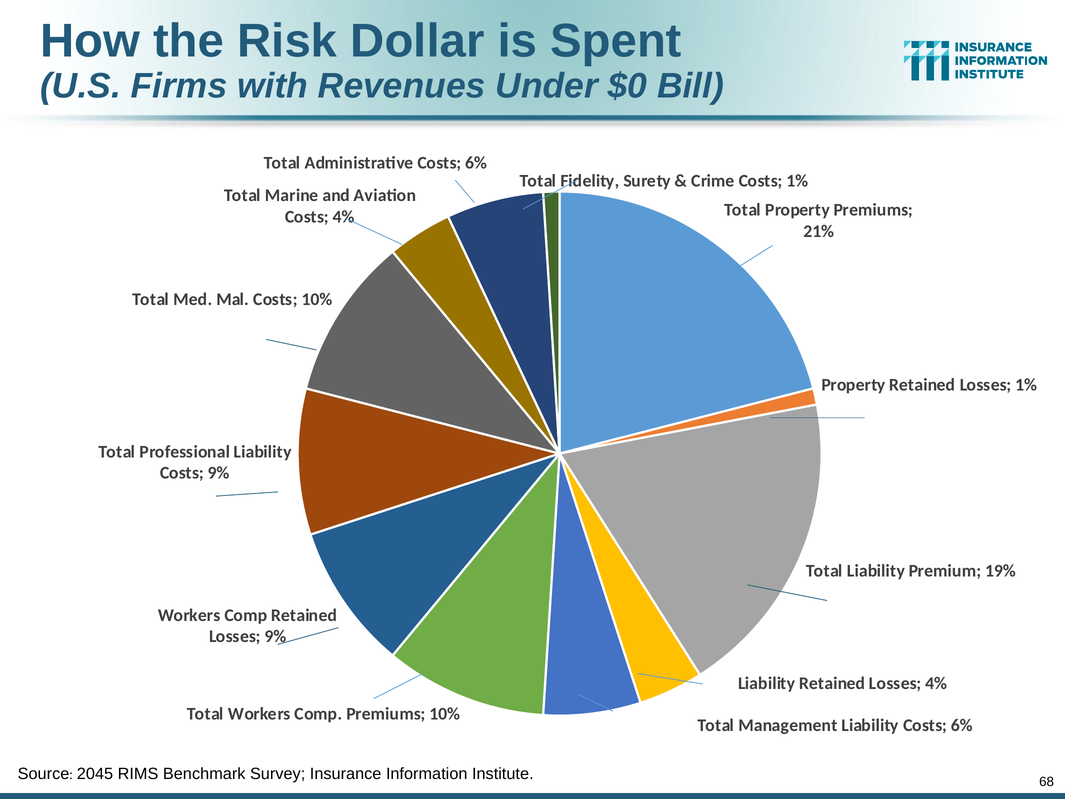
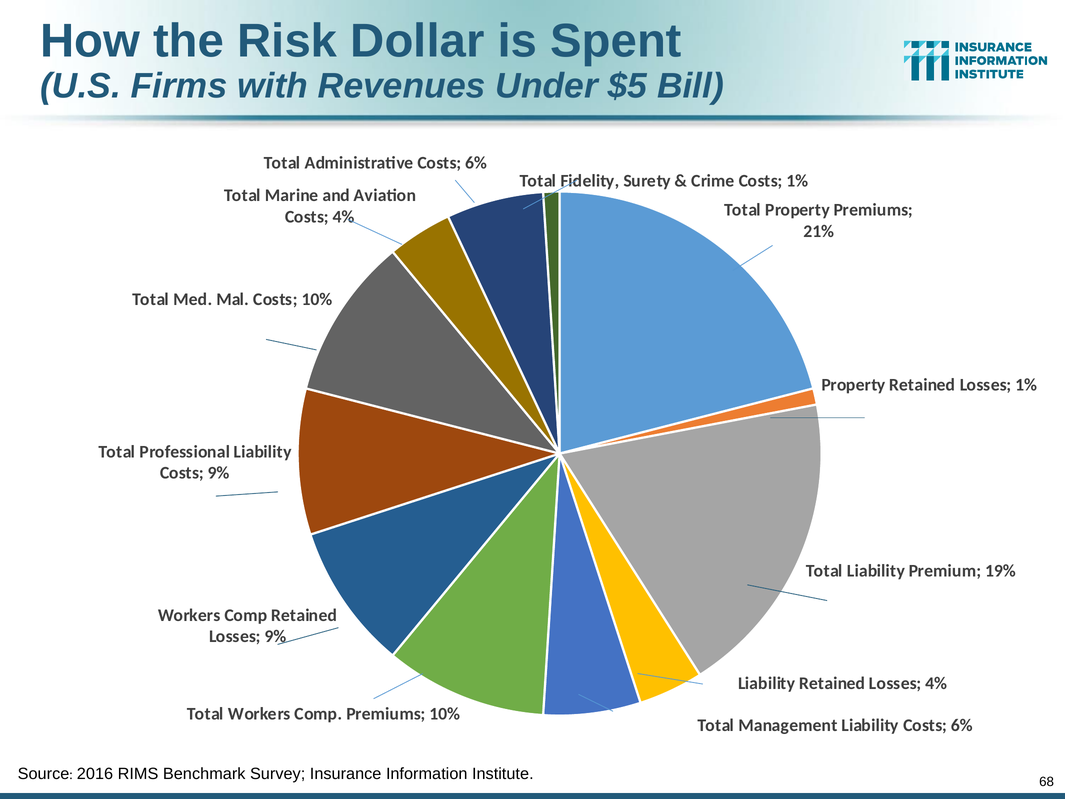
$0: $0 -> $5 (627, 86)
2045: 2045 -> 2016 (95, 774)
